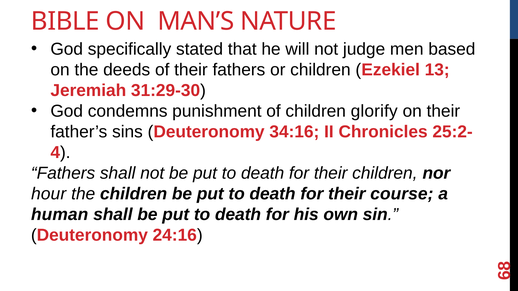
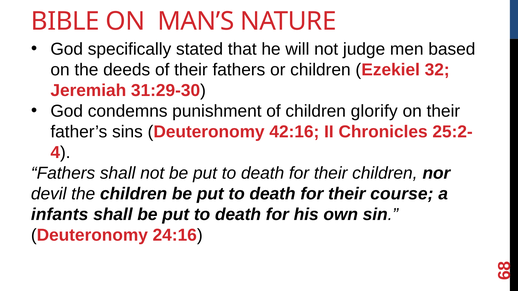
13: 13 -> 32 (437, 70)
34:16: 34:16 -> 42:16 (294, 132)
hour: hour -> devil (49, 194)
human: human -> infants (60, 215)
